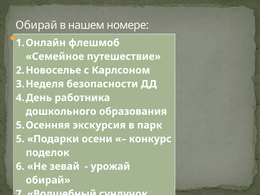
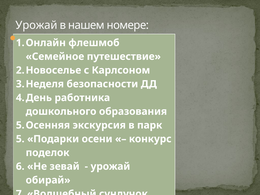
Обирай: Обирай -> Урожай (37, 25)
